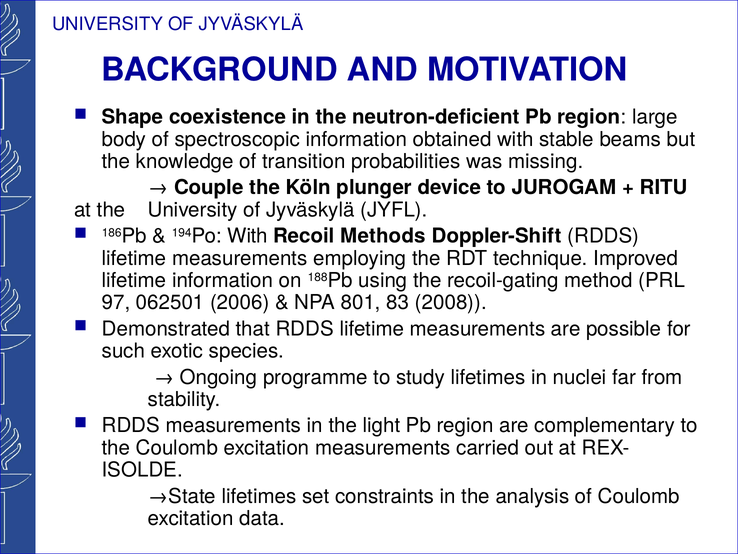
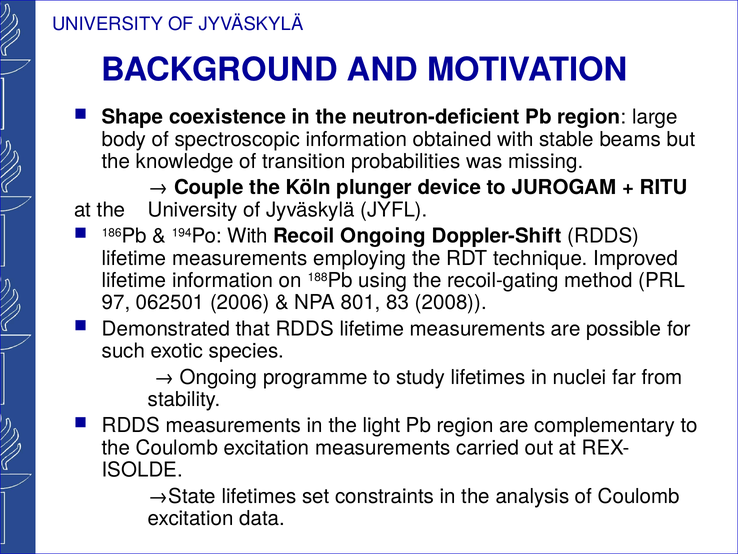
Recoil Methods: Methods -> Ongoing (383, 236)
